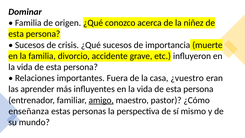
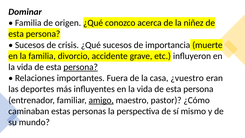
persona underline: none -> present (81, 67)
aprender: aprender -> deportes (37, 89)
enseñanza: enseñanza -> caminaban (29, 111)
